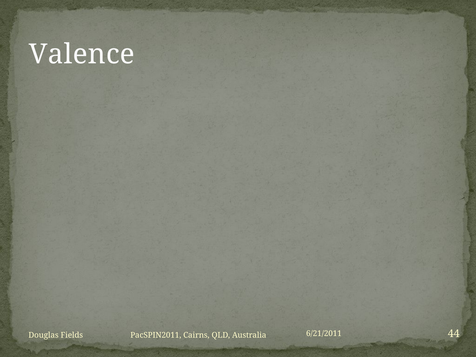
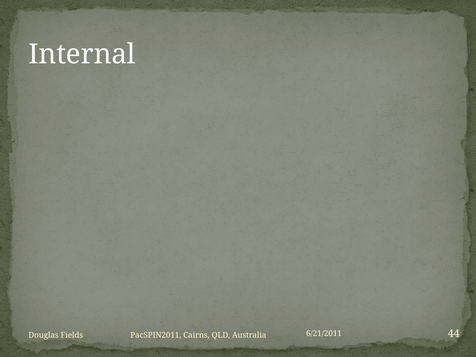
Valence: Valence -> Internal (82, 54)
